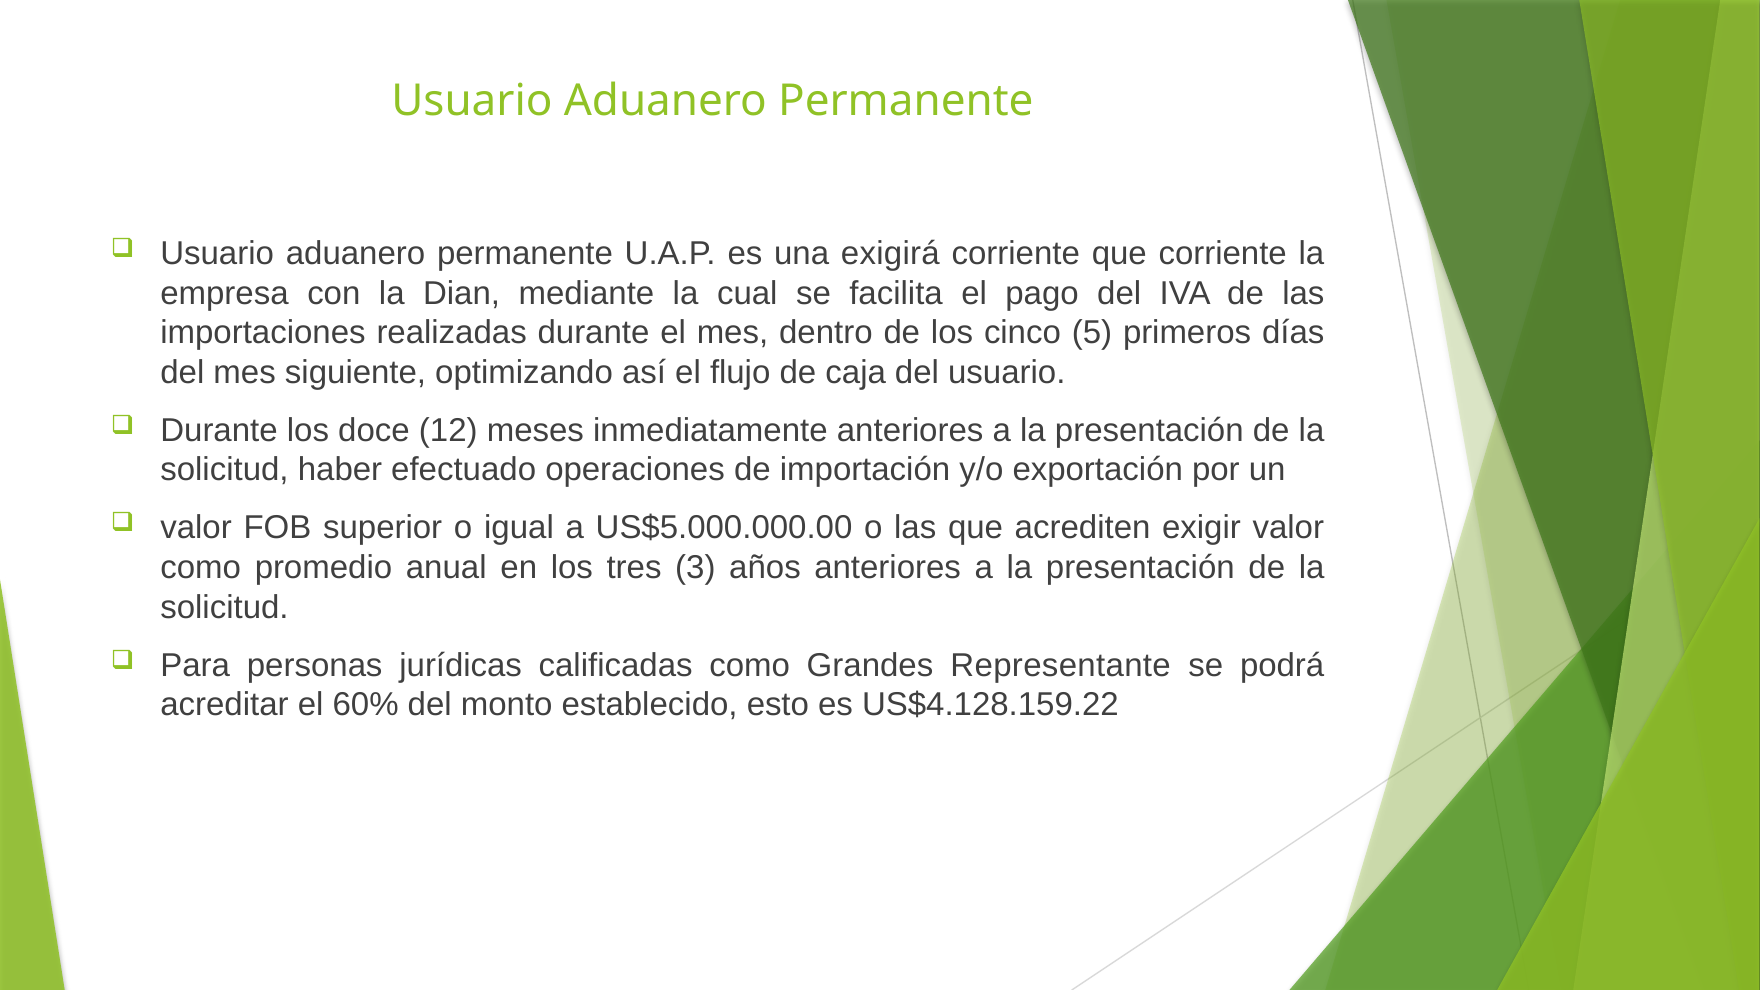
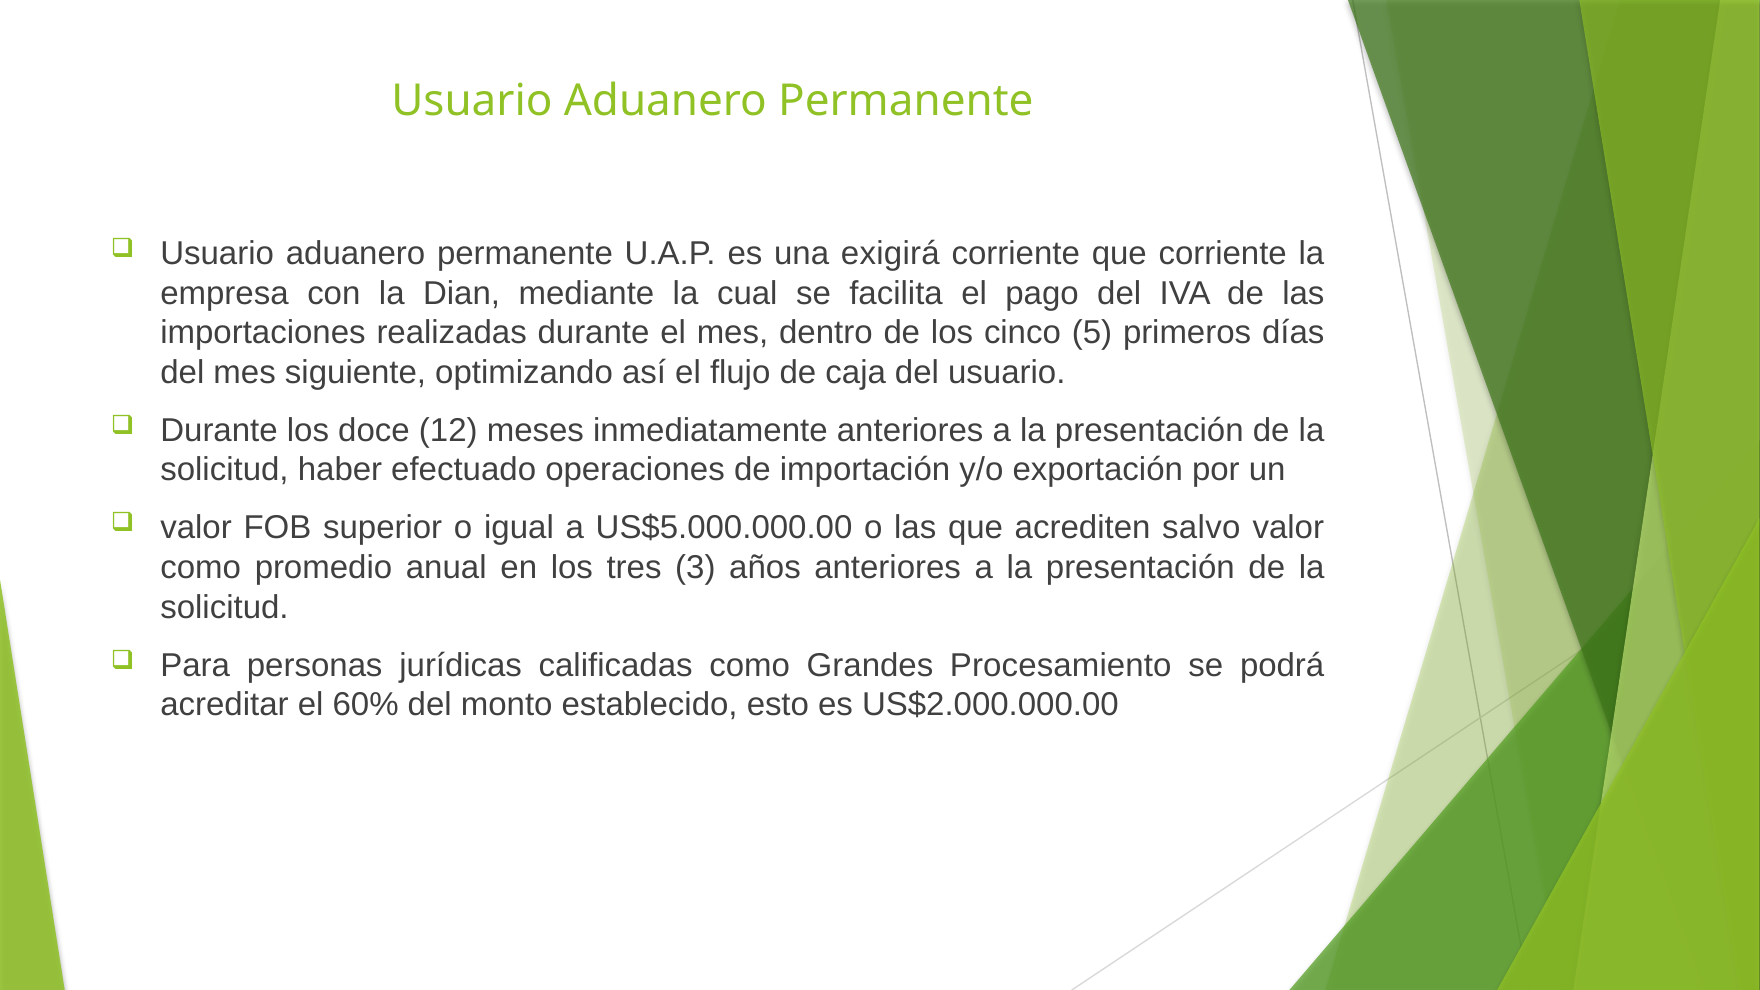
exigir: exigir -> salvo (1201, 528)
Representante: Representante -> Procesamiento (1061, 665)
US$4.128.159.22: US$4.128.159.22 -> US$2.000.000.00 (990, 705)
